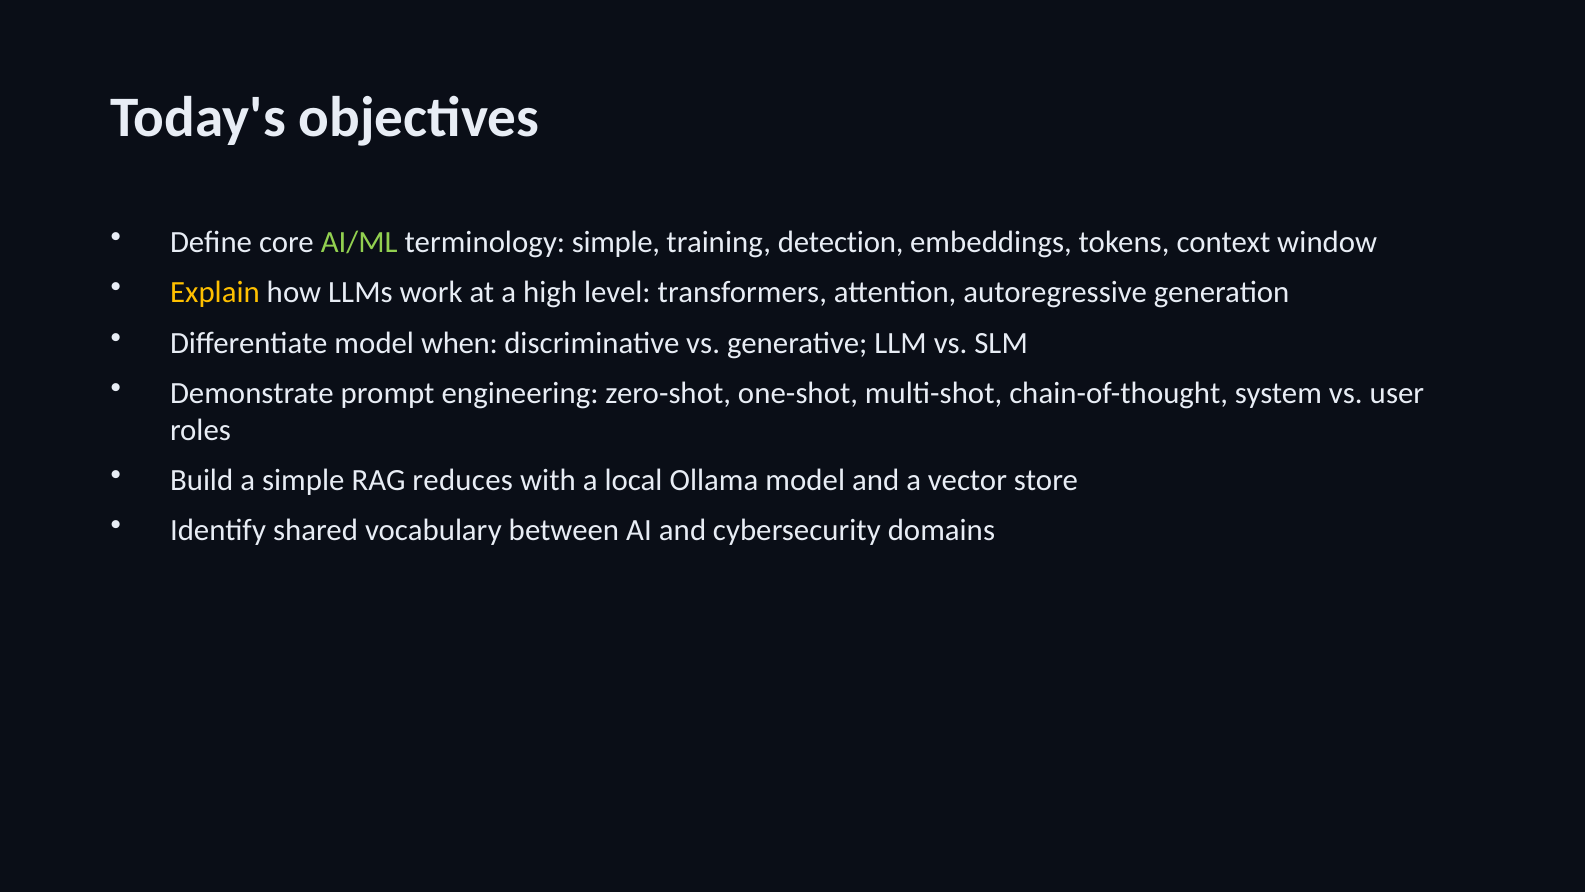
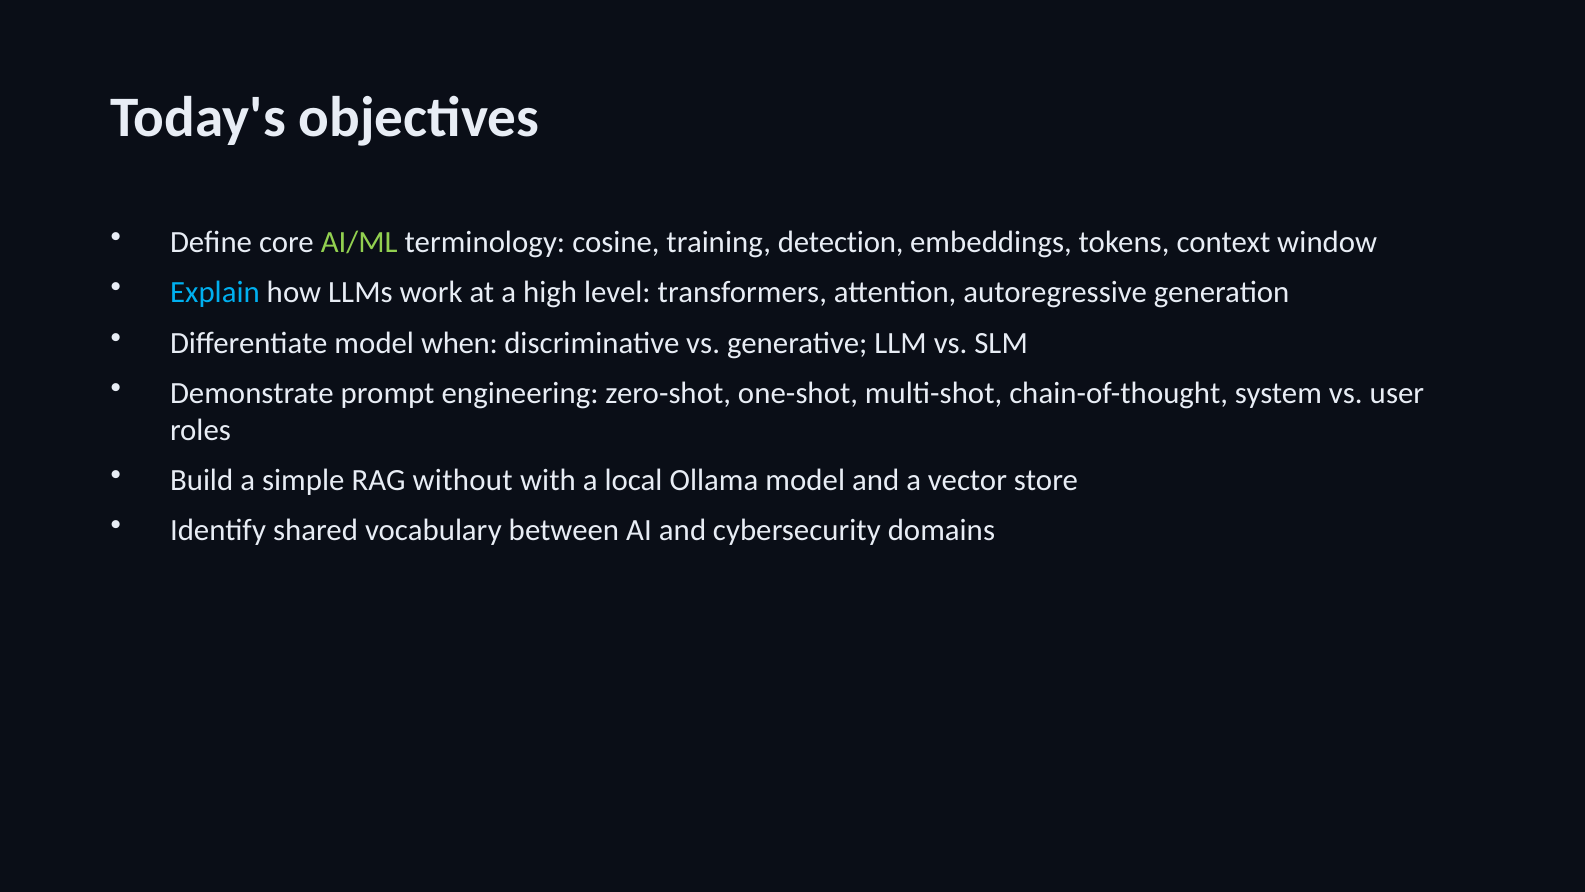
terminology simple: simple -> cosine (616, 242)
Explain colour: yellow -> light blue (215, 293)
reduces: reduces -> without (463, 480)
